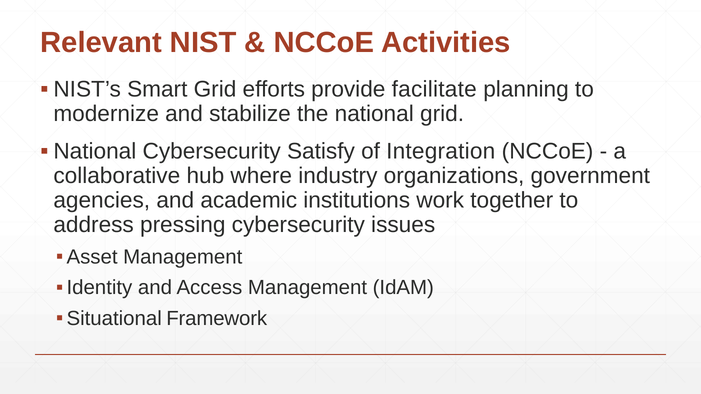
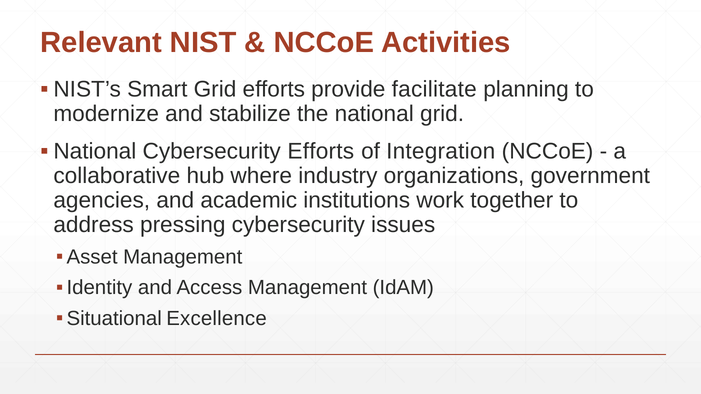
Cybersecurity Satisfy: Satisfy -> Efforts (321, 152)
Framework: Framework -> Excellence (217, 319)
